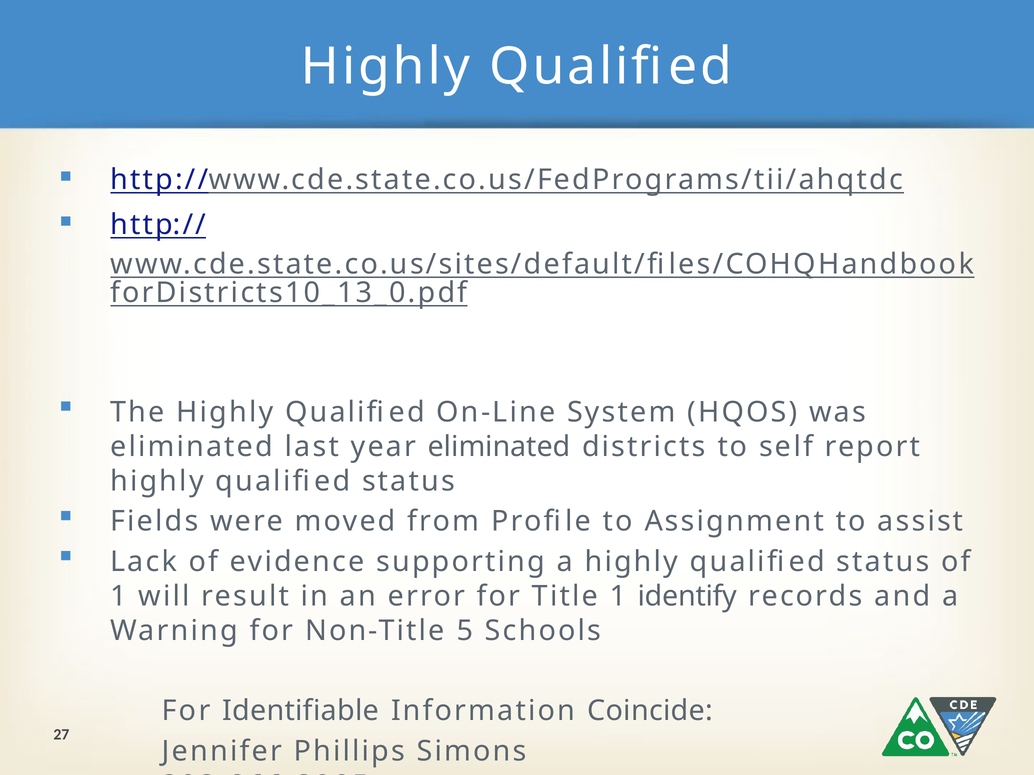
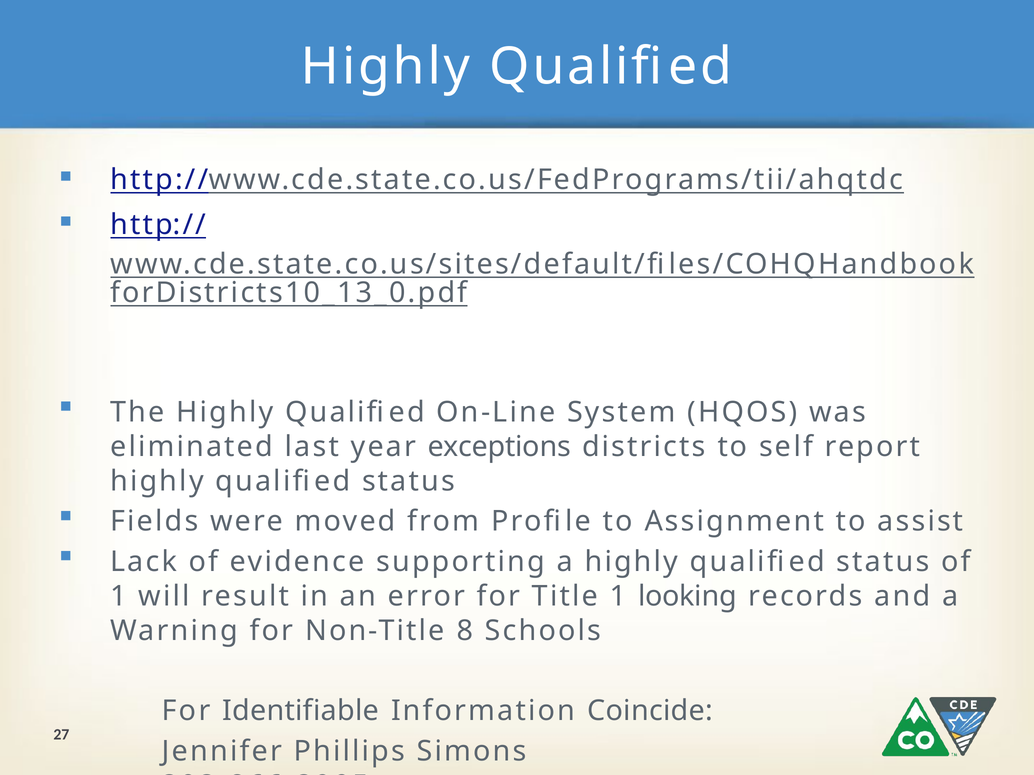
year eliminated: eliminated -> exceptions (499, 447)
identify: identify -> looking (687, 597)
5: 5 -> 8 (465, 631)
